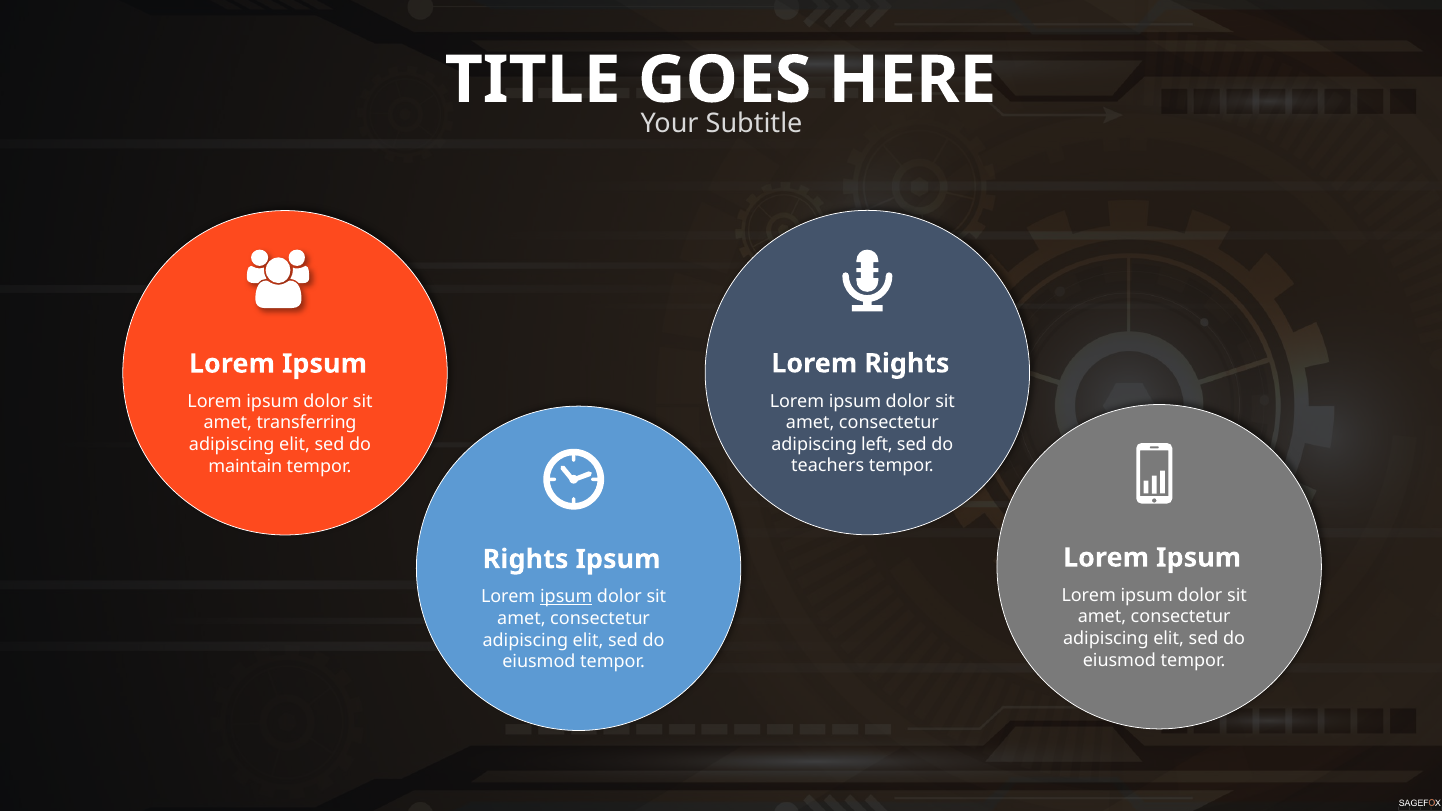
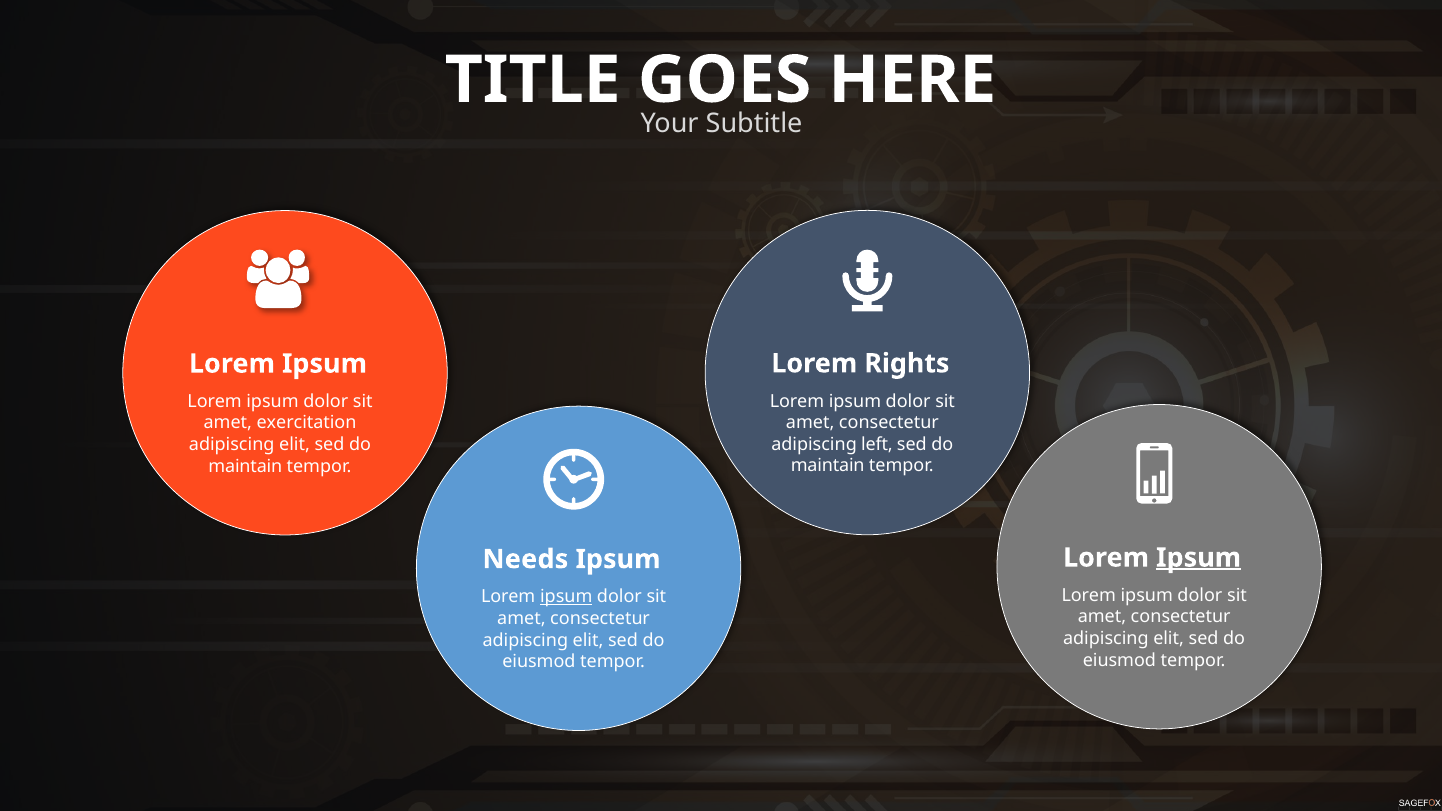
transferring: transferring -> exercitation (307, 423)
teachers: teachers -> maintain (828, 466)
Ipsum underline: none -> present (1199, 558)
Rights: Rights -> Needs (525, 559)
